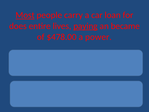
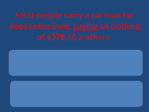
Most underline: present -> none (25, 15)
became: became -> clothing (125, 26)
$478.00: $478.00 -> $378.10 (62, 37)
power: power -> others (98, 37)
